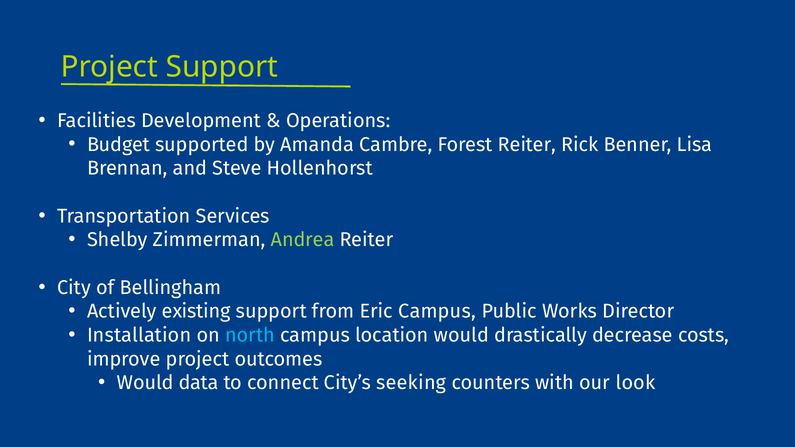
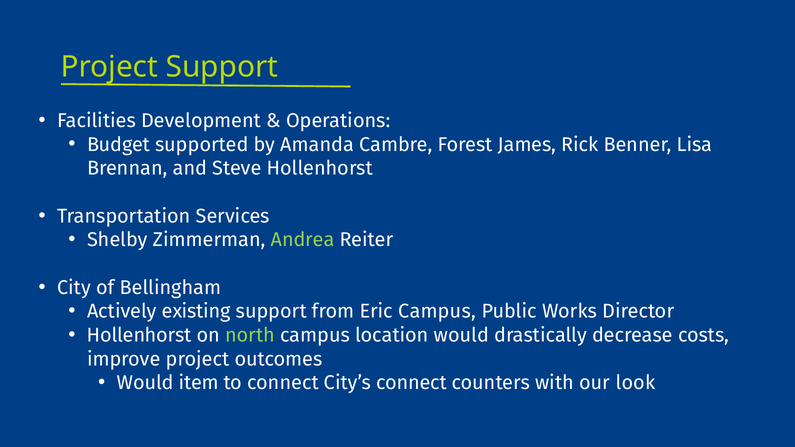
Forest Reiter: Reiter -> James (527, 145)
Installation: Installation -> Hollenhorst (139, 335)
north colour: light blue -> light green (250, 335)
data: data -> item (199, 383)
City’s seeking: seeking -> connect (412, 383)
